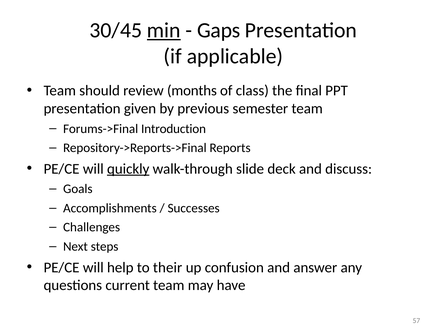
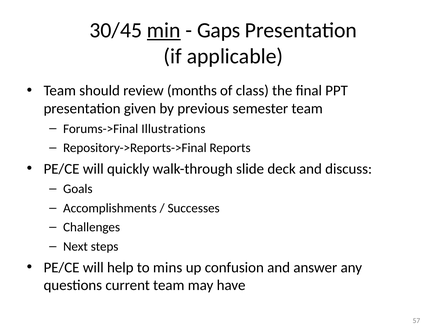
Introduction: Introduction -> Illustrations (173, 128)
quickly underline: present -> none (128, 168)
their: their -> mins (168, 267)
